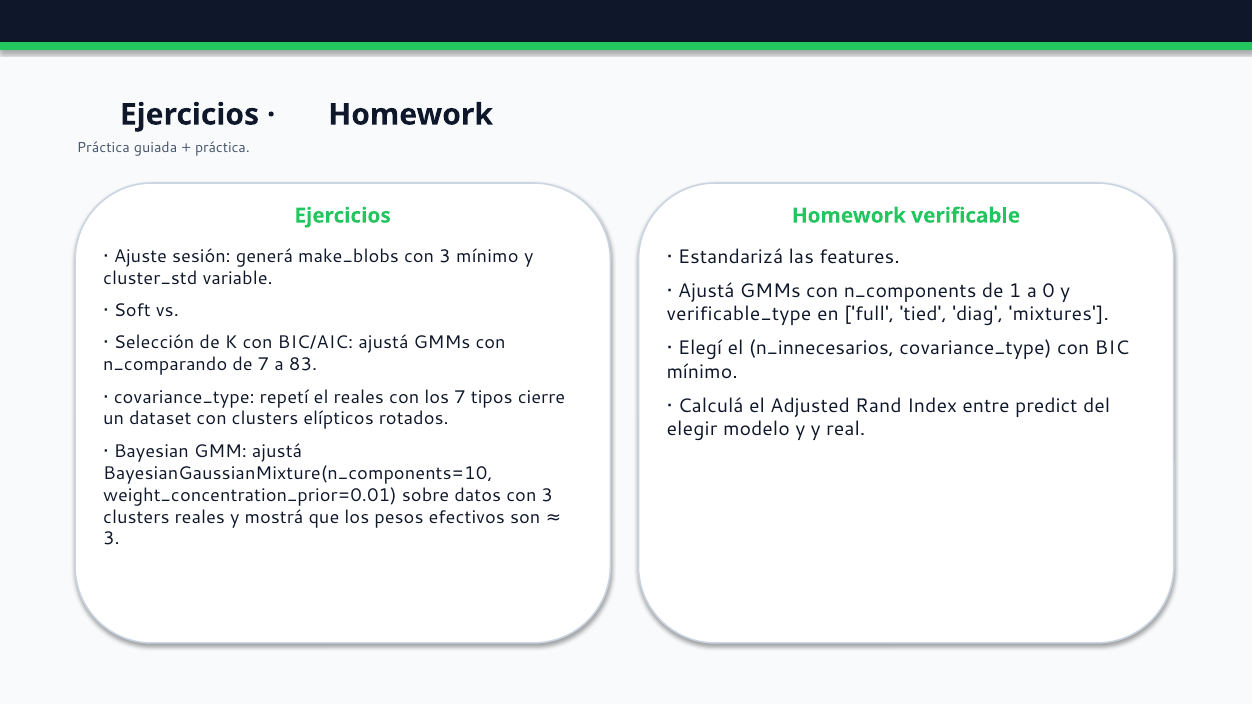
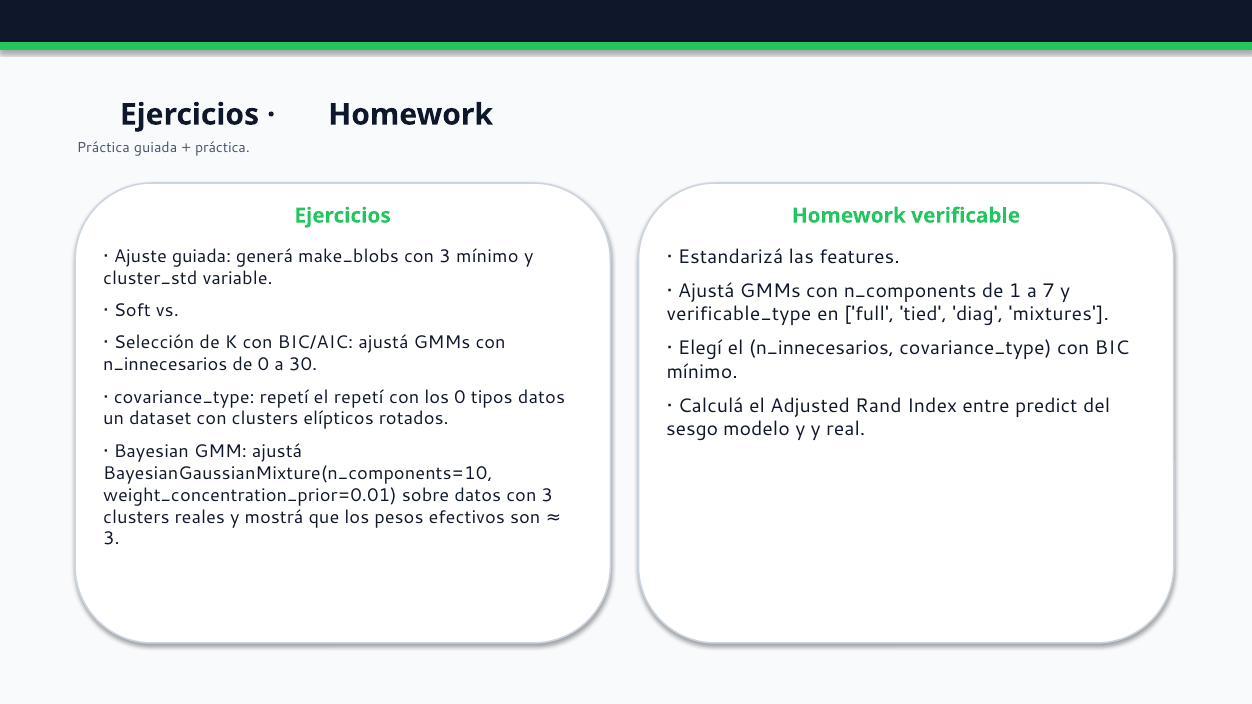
Ajuste sesión: sesión -> guiada (201, 256)
0: 0 -> 7 (1048, 291)
n_comparando: n_comparando -> n_innecesarios (165, 365)
de 7: 7 -> 0 (264, 365)
83: 83 -> 30 (303, 365)
el reales: reales -> repetí (359, 397)
los 7: 7 -> 0 (460, 397)
tipos cierre: cierre -> datos (541, 397)
elegir: elegir -> sesgo (692, 429)
